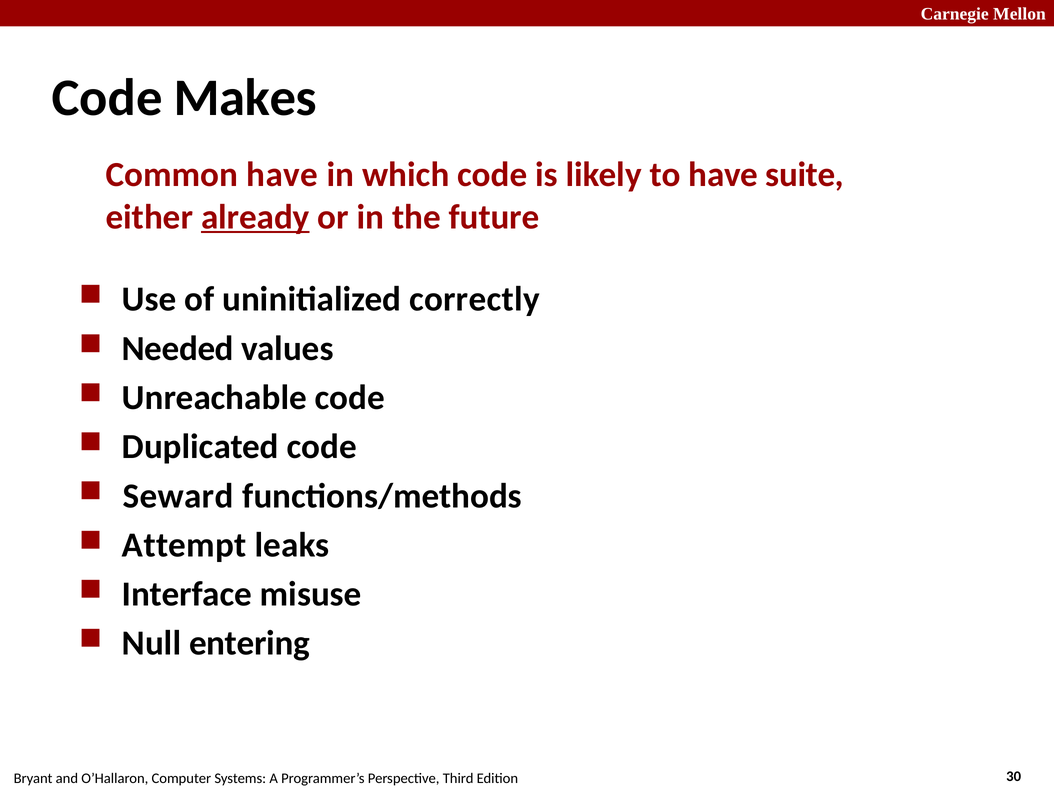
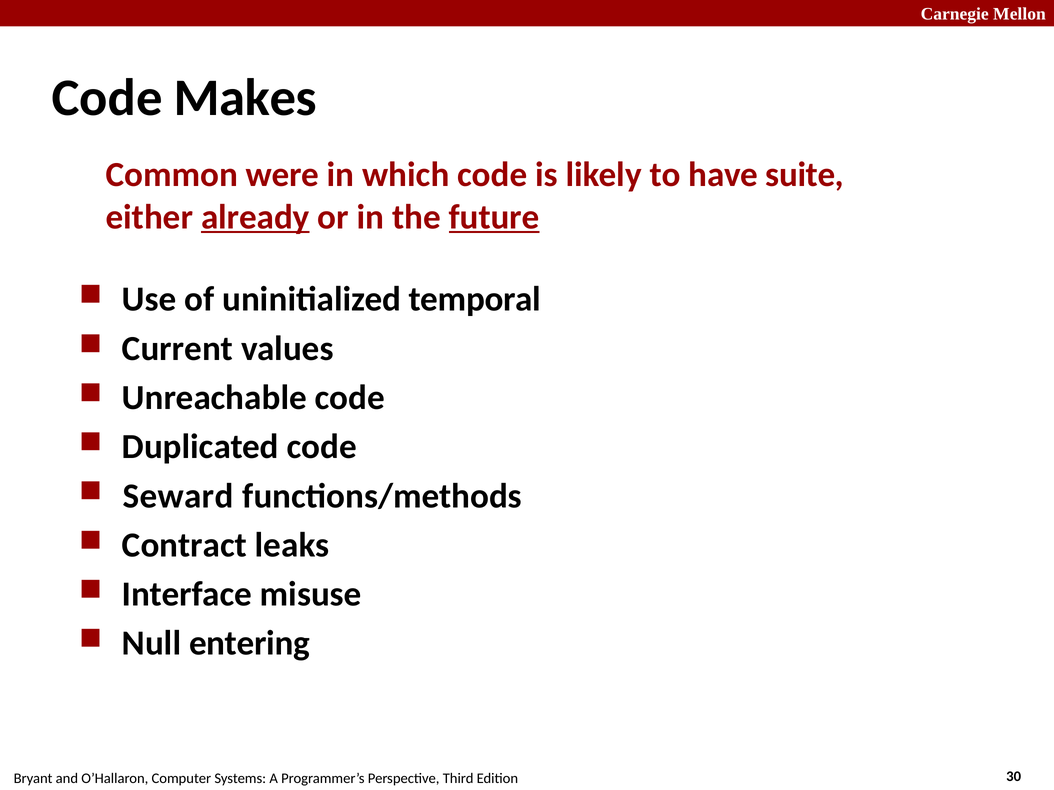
Common have: have -> were (282, 175)
future underline: none -> present (494, 217)
correctly: correctly -> temporal (475, 300)
Needed: Needed -> Current (178, 349)
Attempt: Attempt -> Contract (184, 545)
